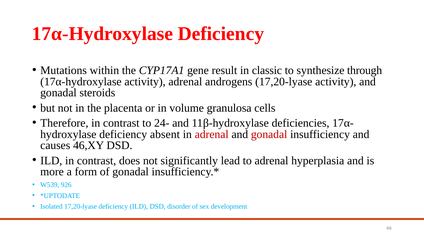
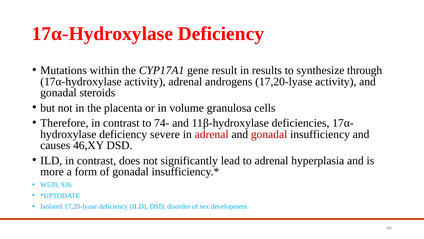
classic: classic -> results (267, 70)
24-: 24- -> 74- (162, 123)
absent: absent -> severe (165, 134)
